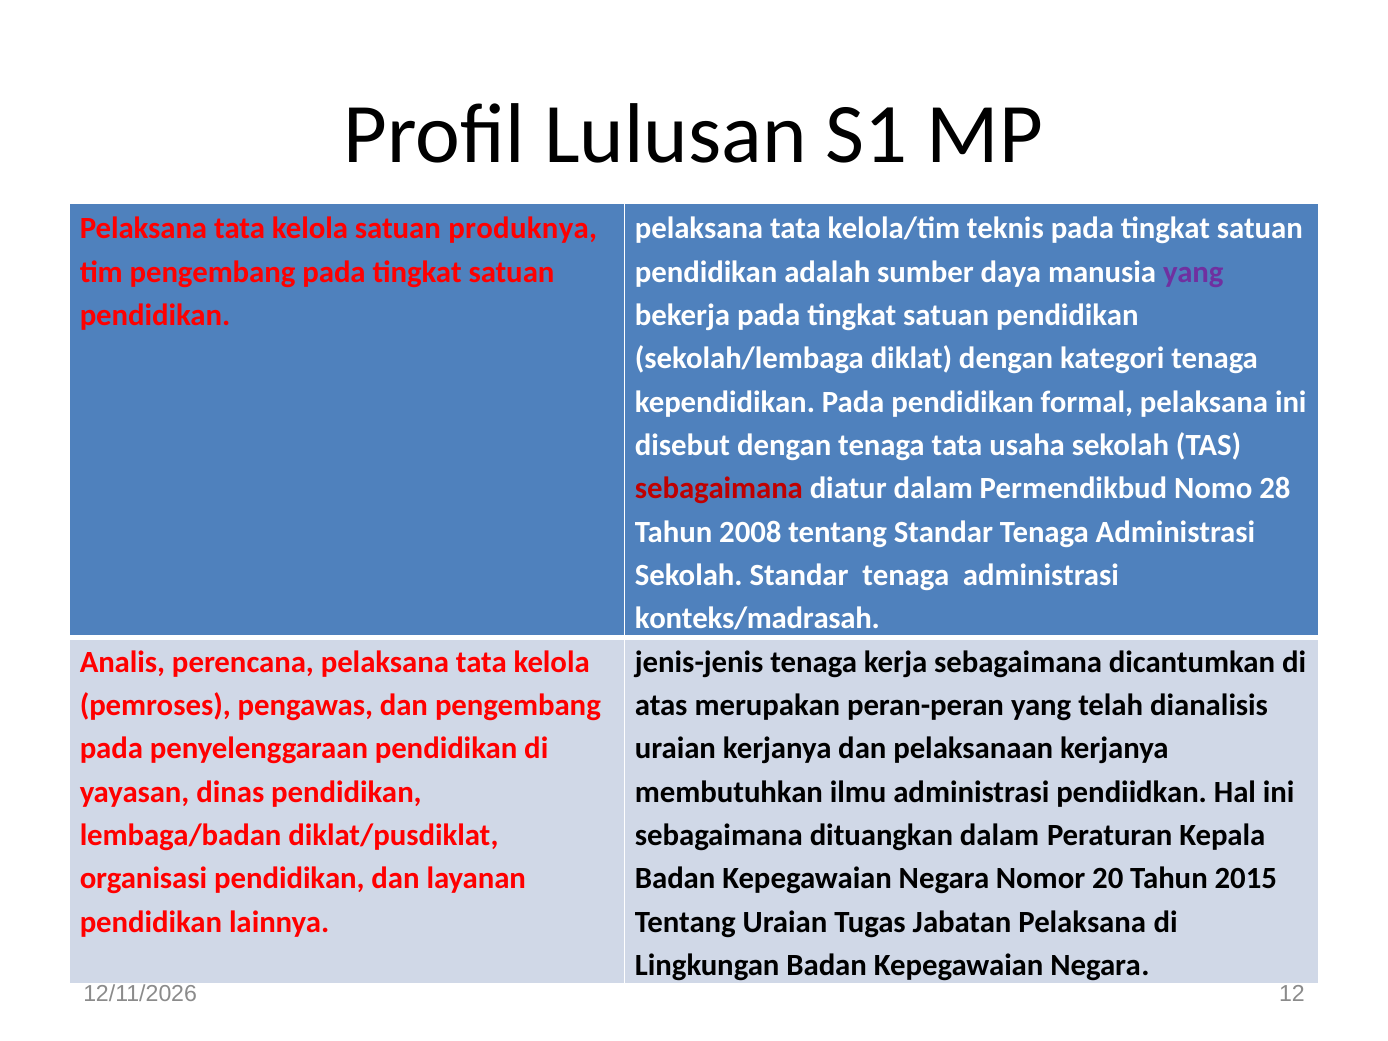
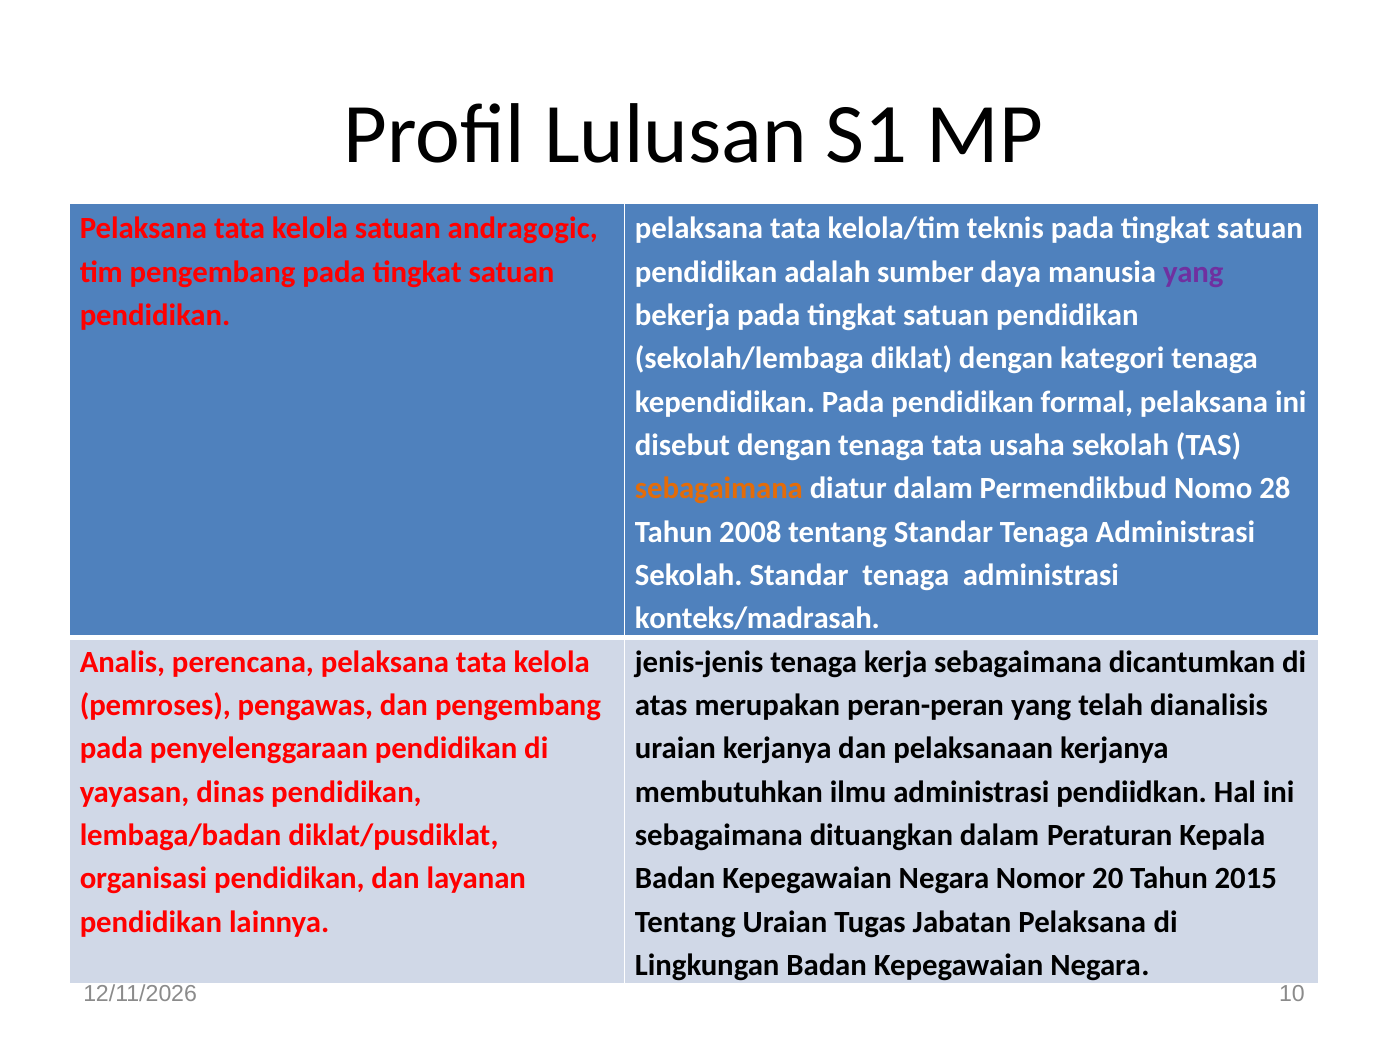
produknya: produknya -> andragogic (523, 229)
sebagaimana colour: red -> orange (719, 489)
12: 12 -> 10 (1292, 994)
